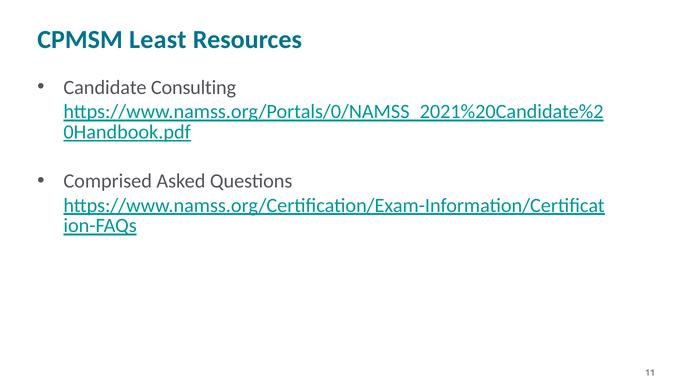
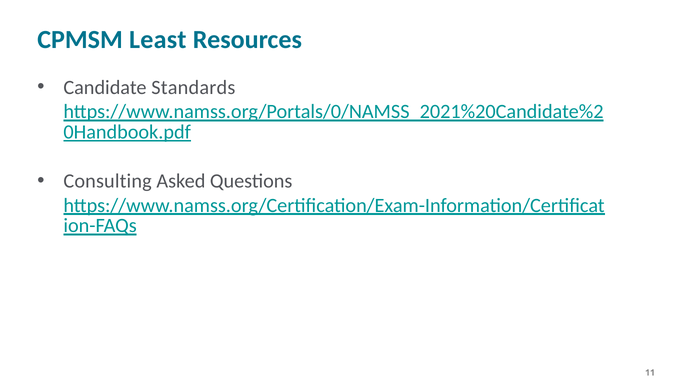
Consulting: Consulting -> Standards (193, 87)
Comprised: Comprised -> Consulting (108, 181)
